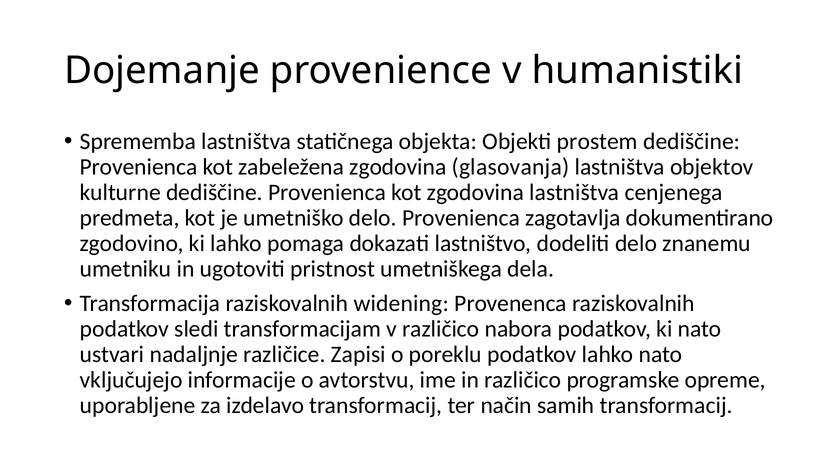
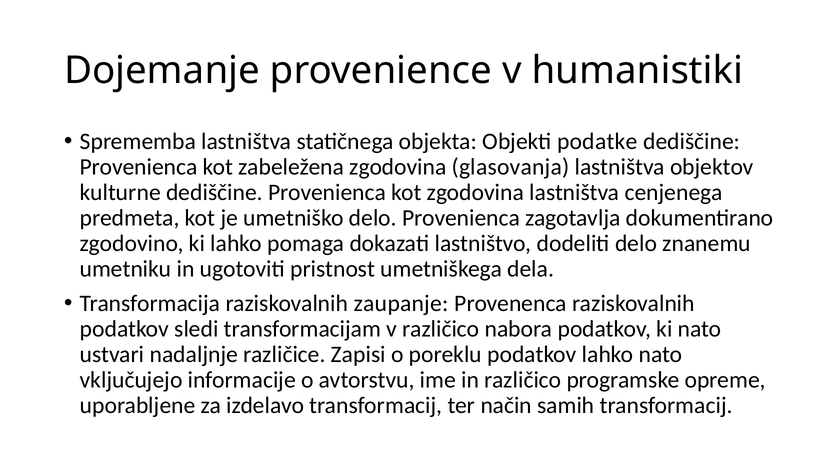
prostem: prostem -> podatke (597, 142)
widening: widening -> zaupanje (401, 304)
